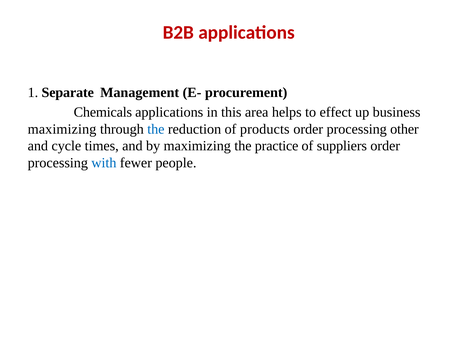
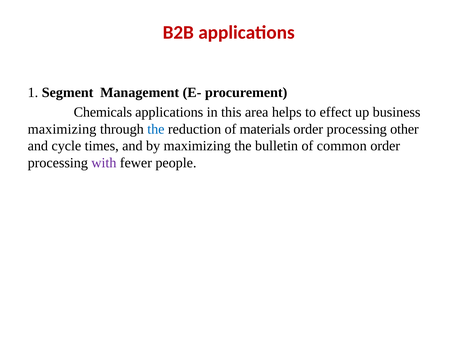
Separate: Separate -> Segment (68, 93)
products: products -> materials (265, 129)
practice: practice -> bulletin (277, 146)
suppliers: suppliers -> common (342, 146)
with colour: blue -> purple (104, 163)
